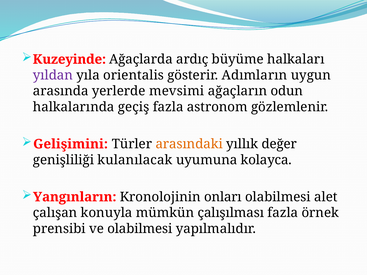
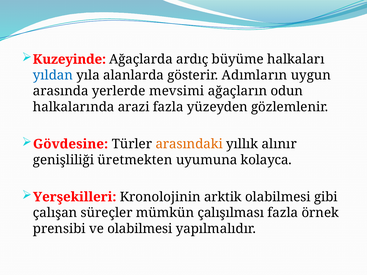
yıldan colour: purple -> blue (53, 75)
orientalis: orientalis -> alanlarda (134, 75)
geçiş: geçiş -> arazi (134, 107)
astronom: astronom -> yüzeyden (217, 107)
Gelişimini: Gelişimini -> Gövdesine (71, 144)
değer: değer -> alınır (279, 144)
kulanılacak: kulanılacak -> üretmekten (135, 160)
Yangınların: Yangınların -> Yerşekilleri (75, 197)
onları: onları -> arktik (223, 197)
alet: alet -> gibi (326, 197)
konuyla: konuyla -> süreçler (107, 213)
